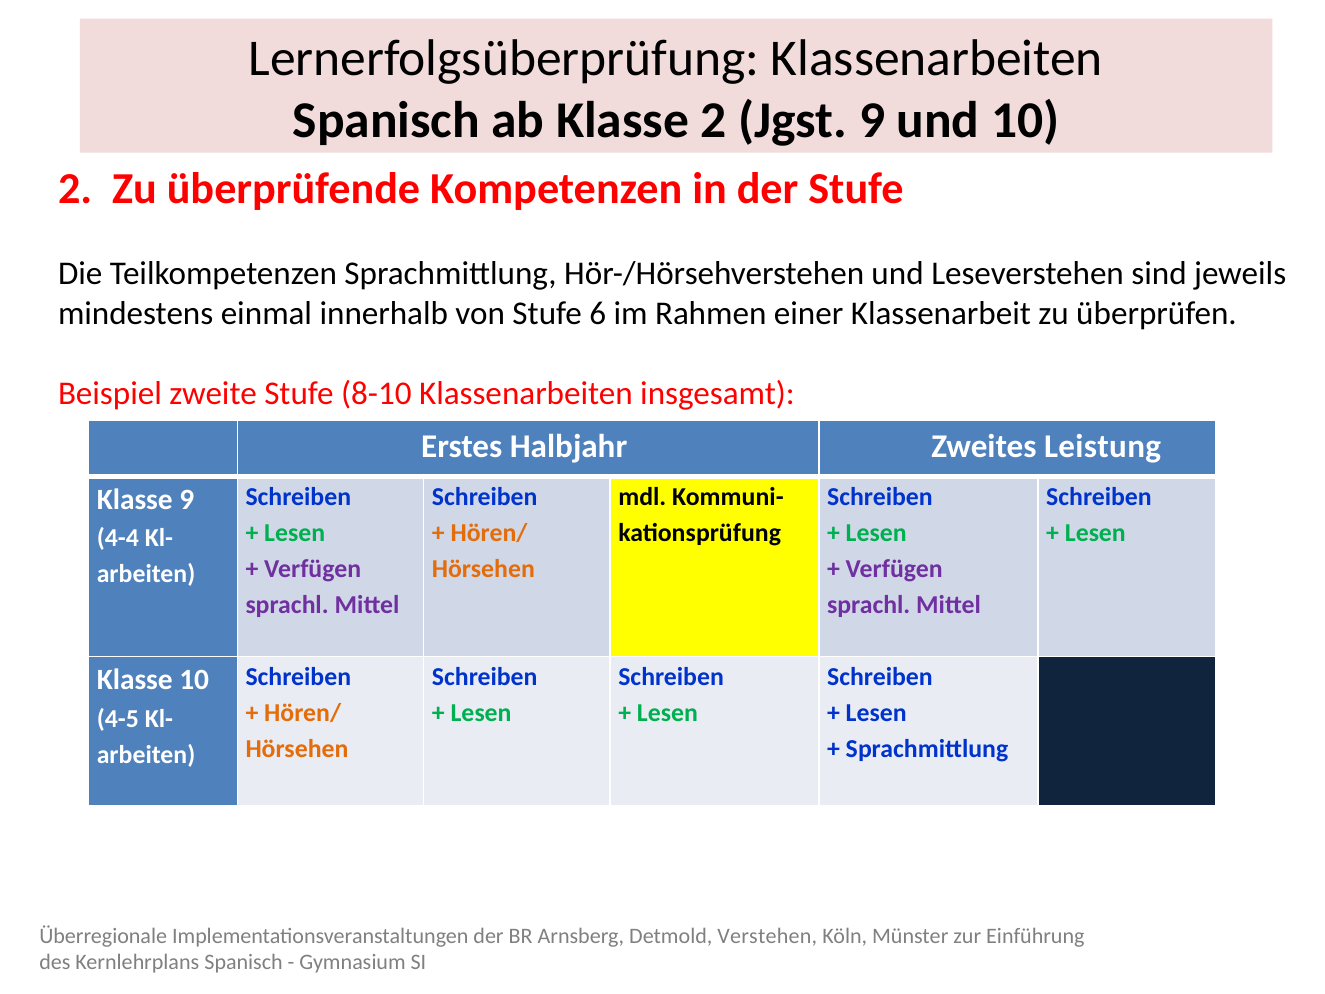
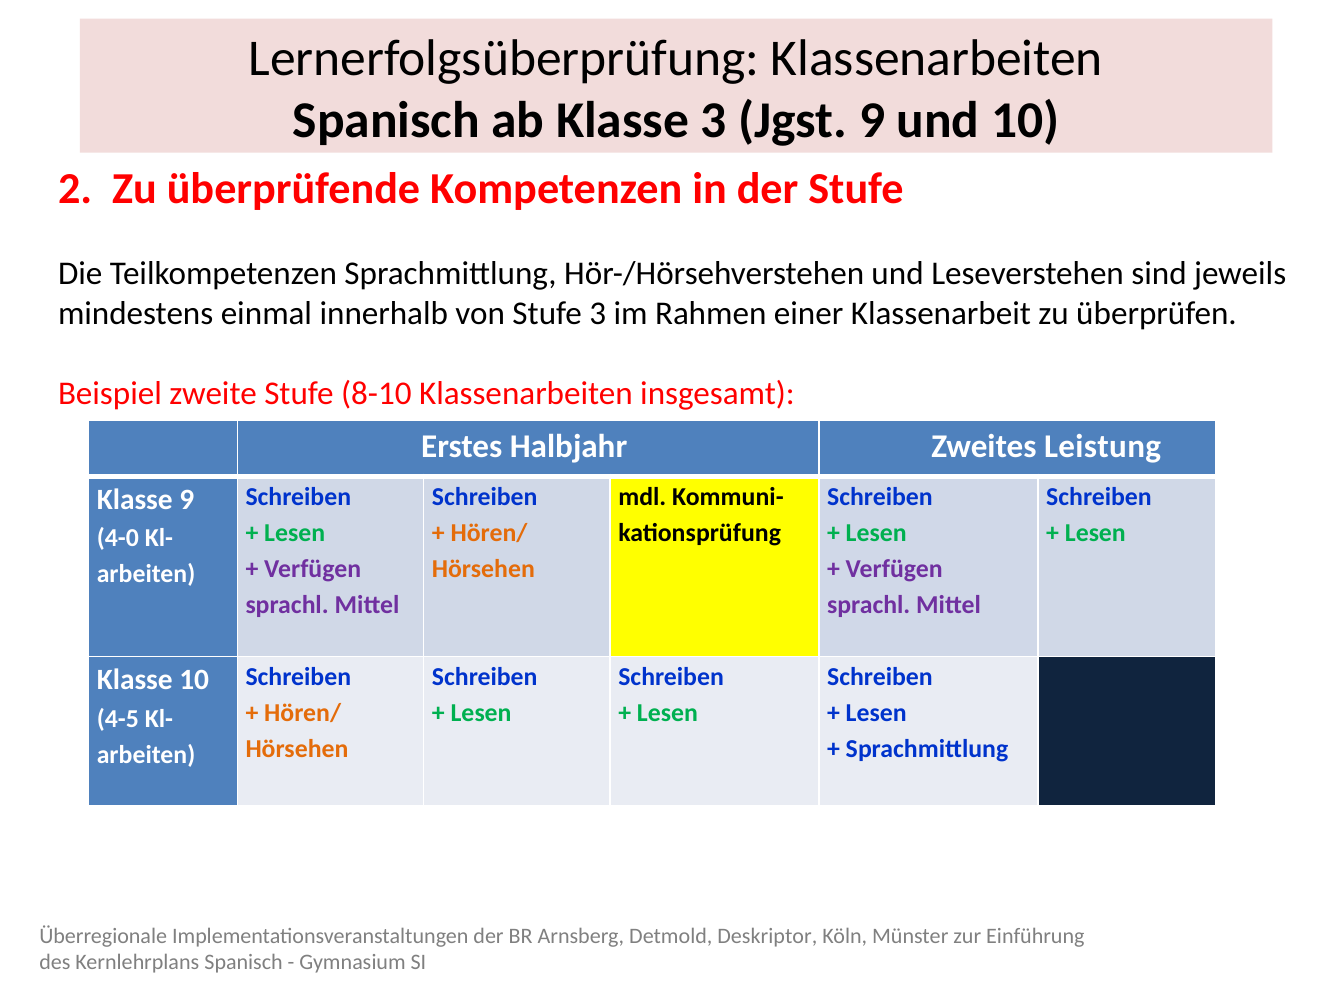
Klasse 2: 2 -> 3 (714, 120)
Stufe 6: 6 -> 3 (598, 314)
4-4: 4-4 -> 4-0 (118, 538)
Verstehen: Verstehen -> Deskriptor (767, 936)
